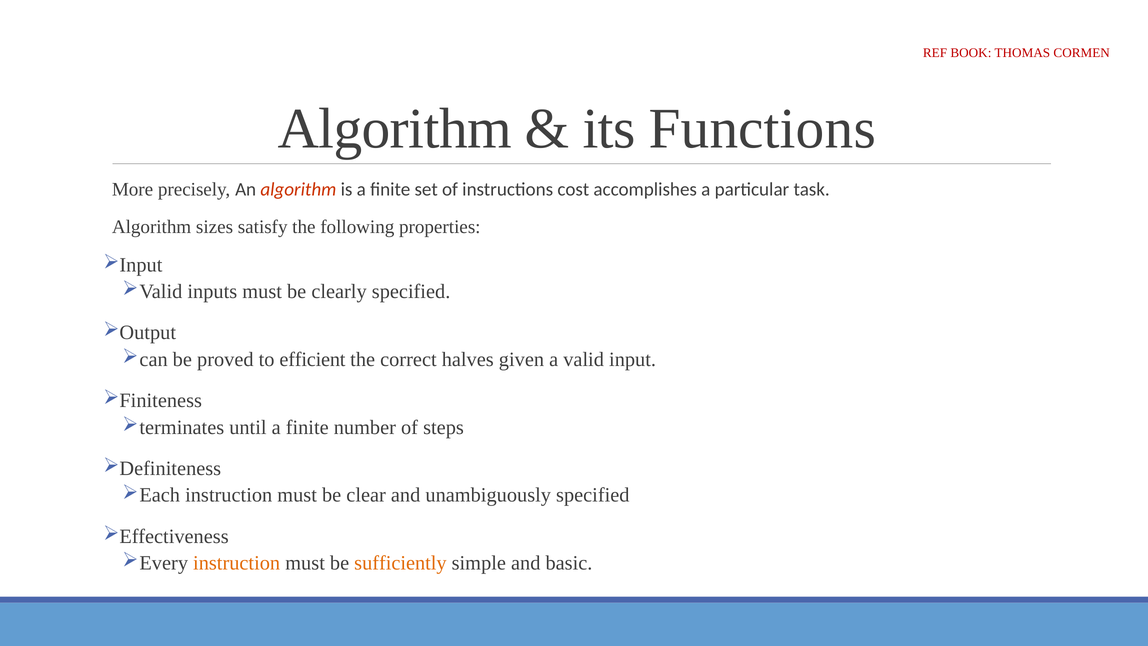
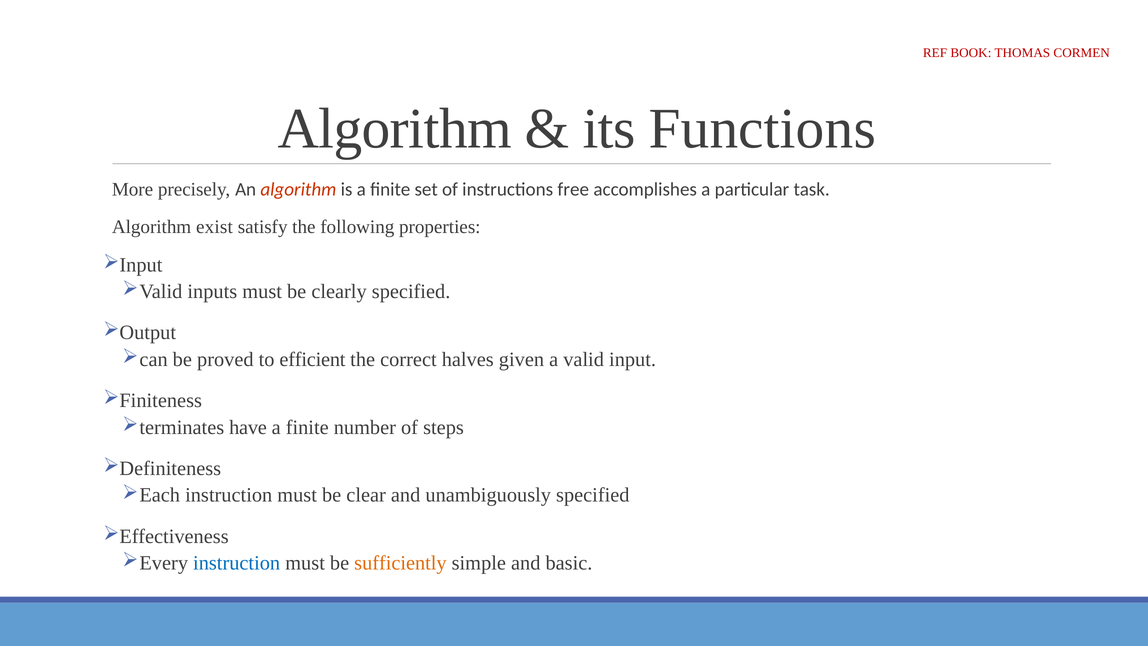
cost: cost -> free (573, 189)
sizes: sizes -> exist (214, 227)
until: until -> have (248, 427)
instruction colour: orange -> blue (237, 563)
